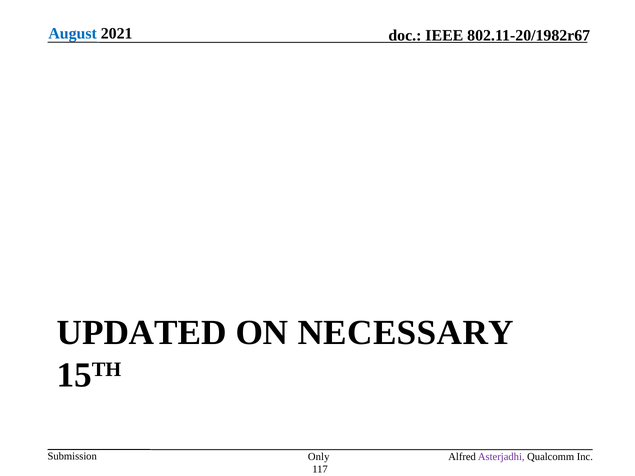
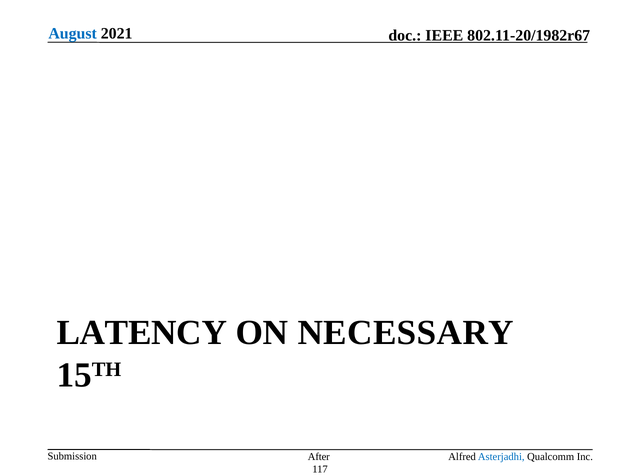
UPDATED: UPDATED -> LATENCY (142, 333)
Only: Only -> After (319, 457)
Asterjadhi colour: purple -> blue (501, 457)
